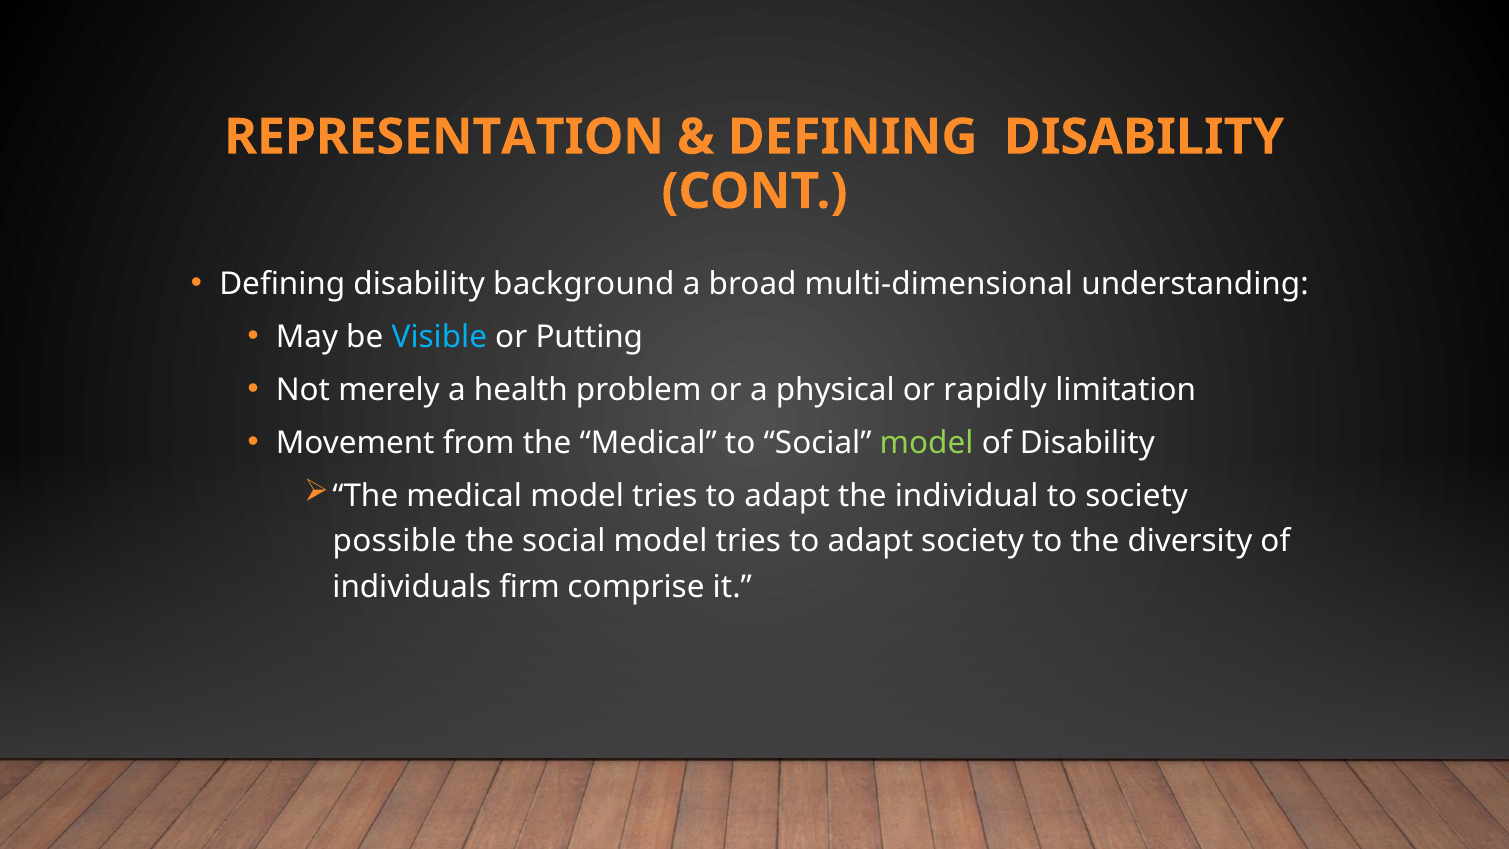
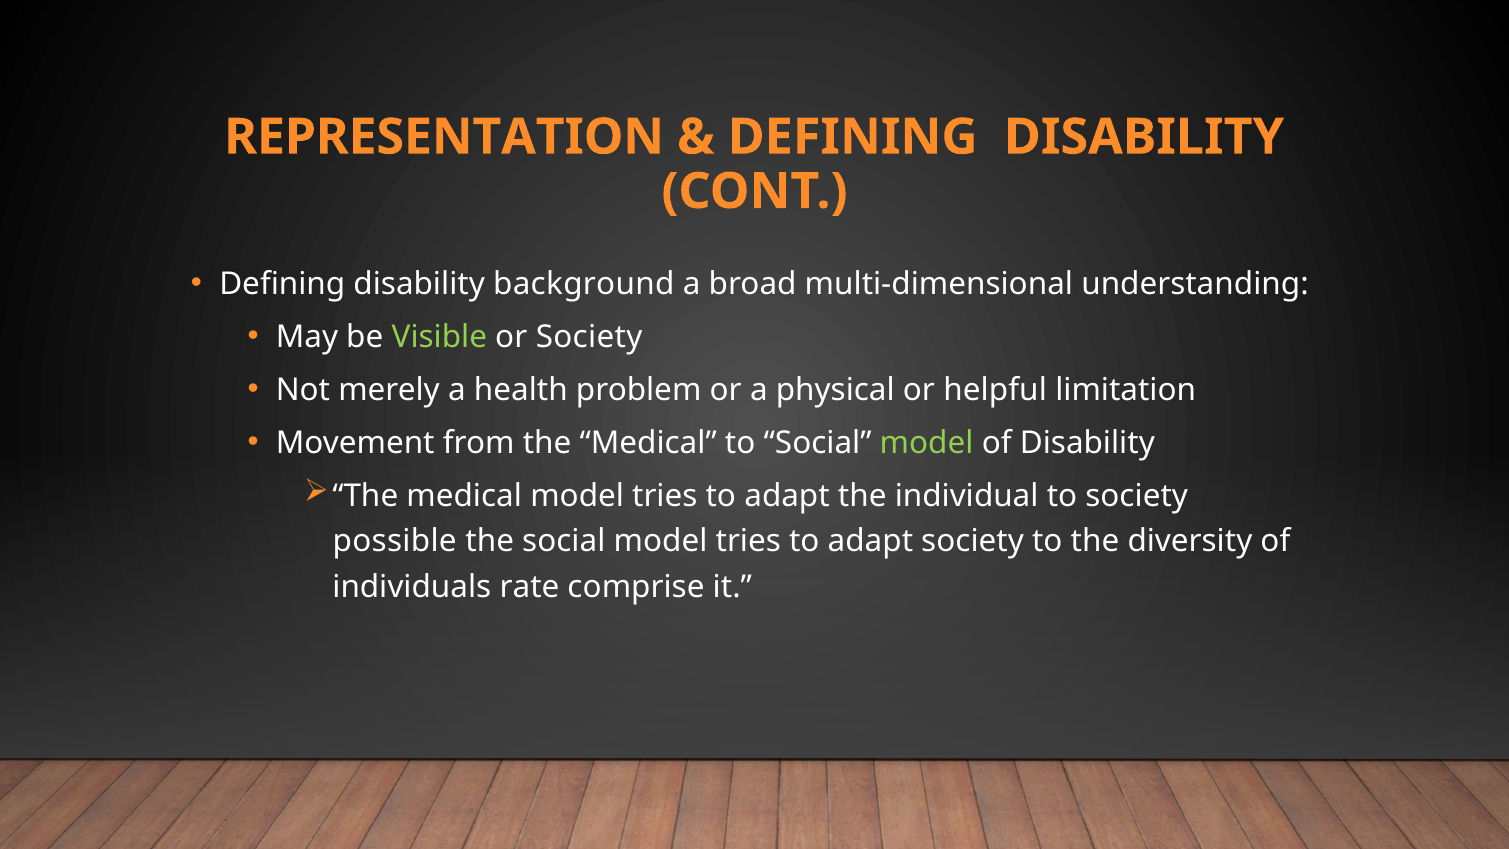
Visible colour: light blue -> light green (439, 337)
or Putting: Putting -> Society (589, 337)
rapidly: rapidly -> helpful (995, 390)
firm: firm -> rate (529, 587)
